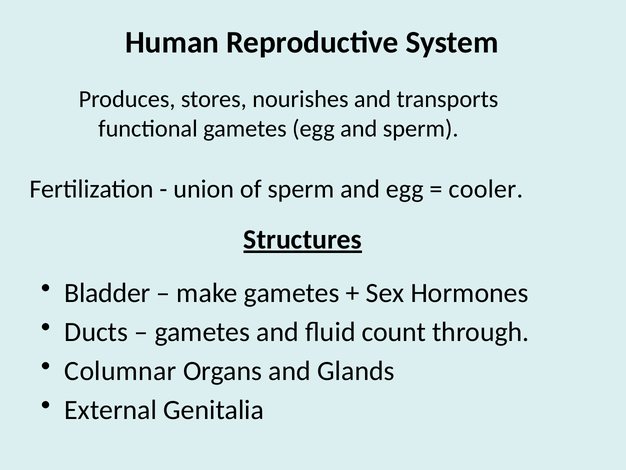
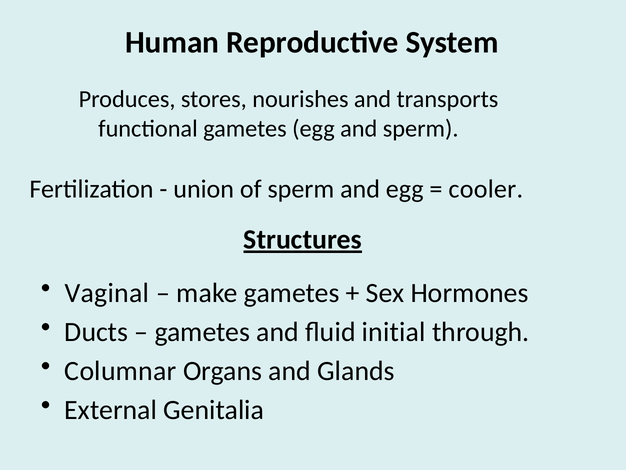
Bladder: Bladder -> Vaginal (107, 293)
count: count -> initial (394, 331)
